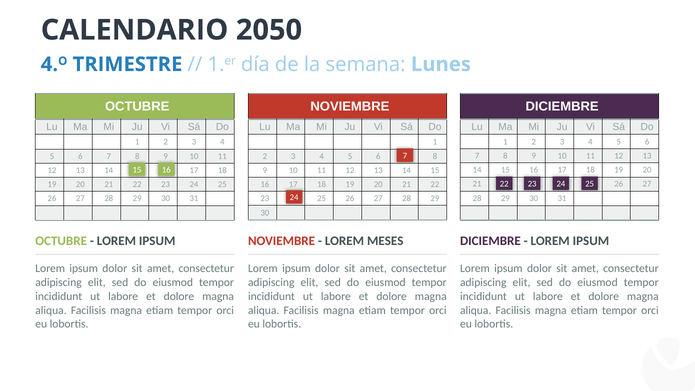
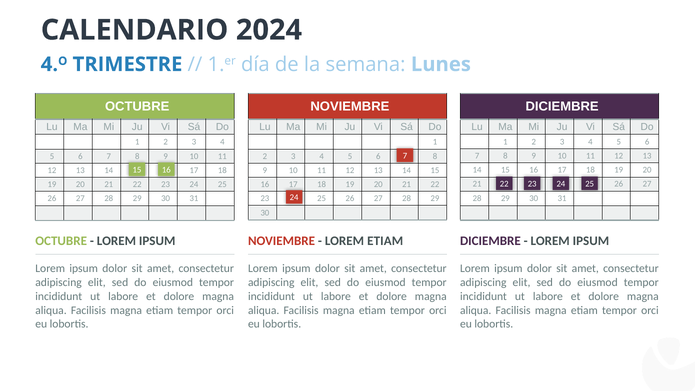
2050: 2050 -> 2024 (269, 30)
LOREM MESES: MESES -> ETIAM (385, 241)
